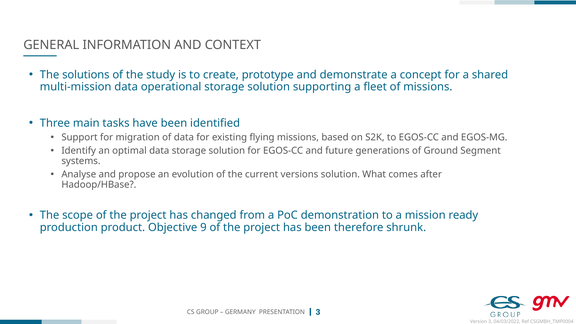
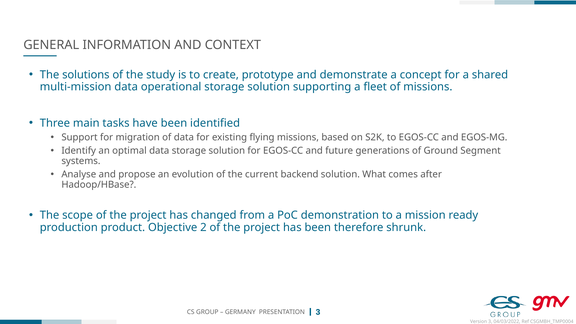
versions: versions -> backend (300, 174)
9: 9 -> 2 (203, 227)
